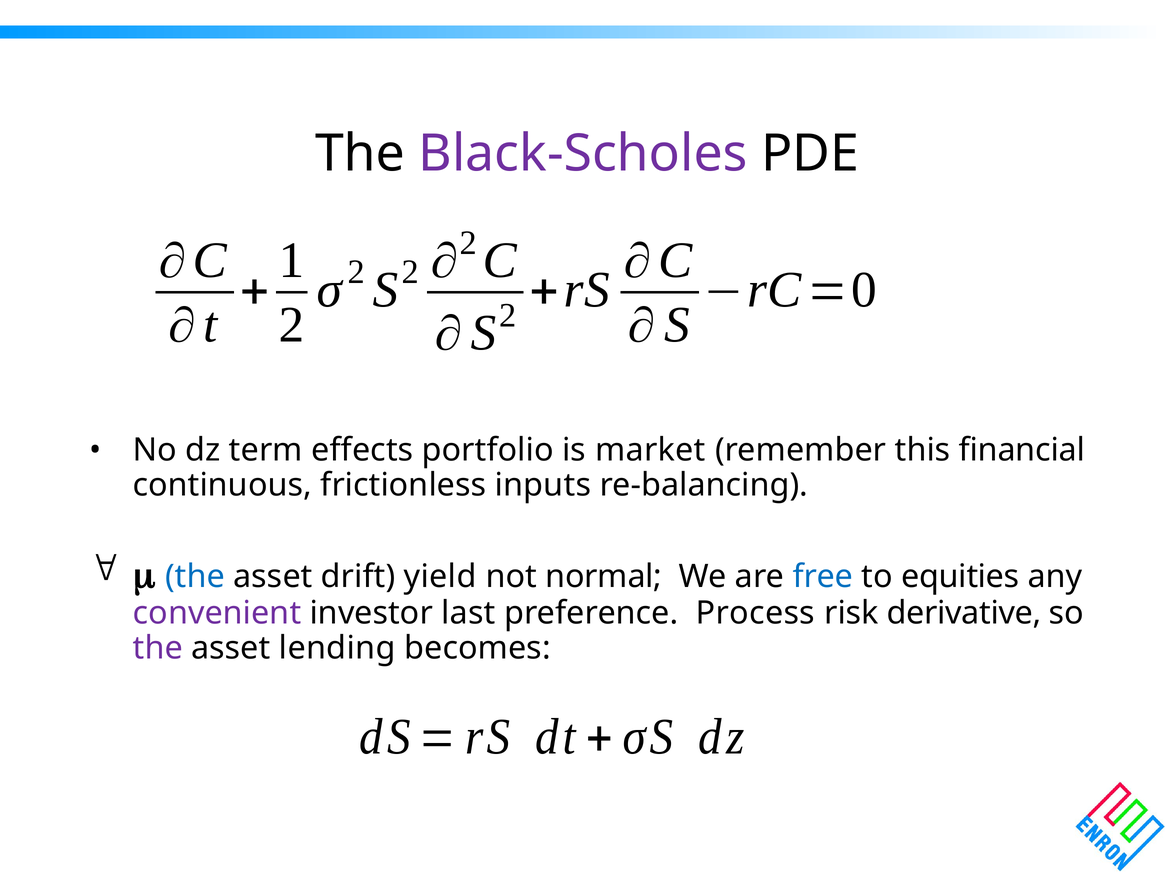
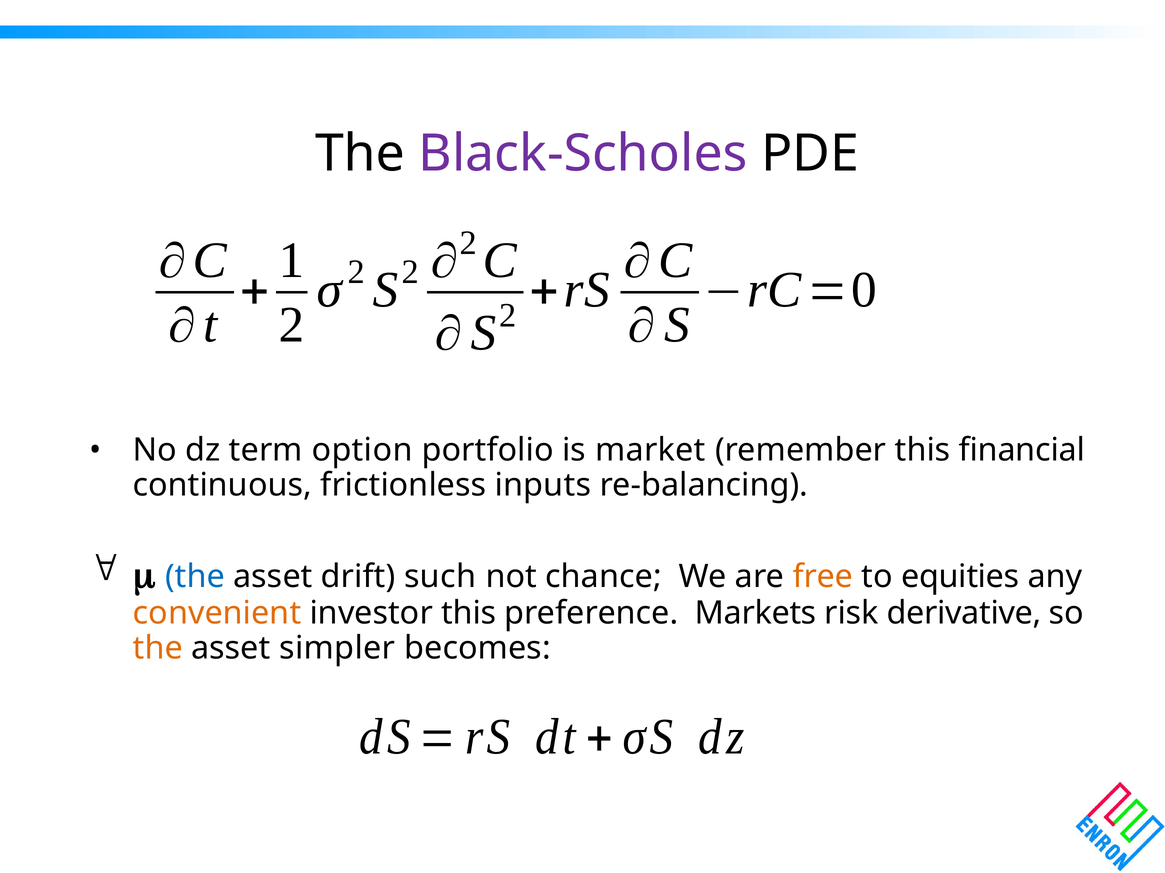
effects: effects -> option (362, 450)
yield: yield -> such (440, 577)
normal: normal -> chance (604, 577)
free colour: blue -> orange (823, 577)
convenient colour: purple -> orange (217, 614)
investor last: last -> this (469, 614)
Process: Process -> Markets (756, 614)
the colour: purple -> orange (158, 649)
lending: lending -> simpler (337, 649)
